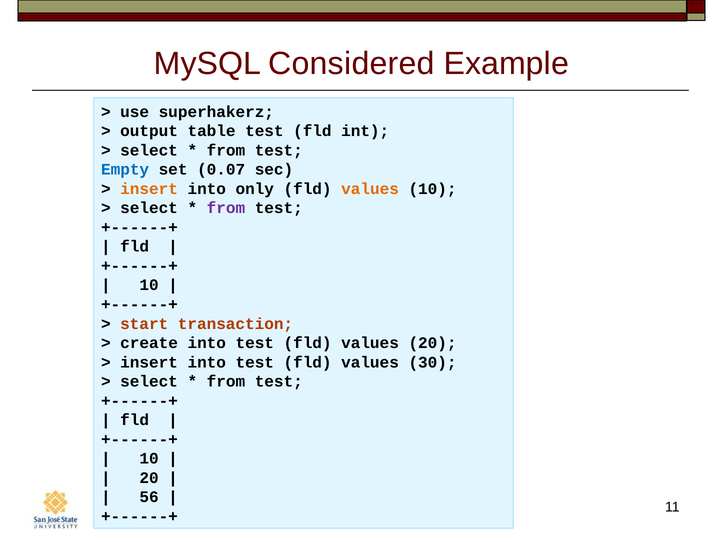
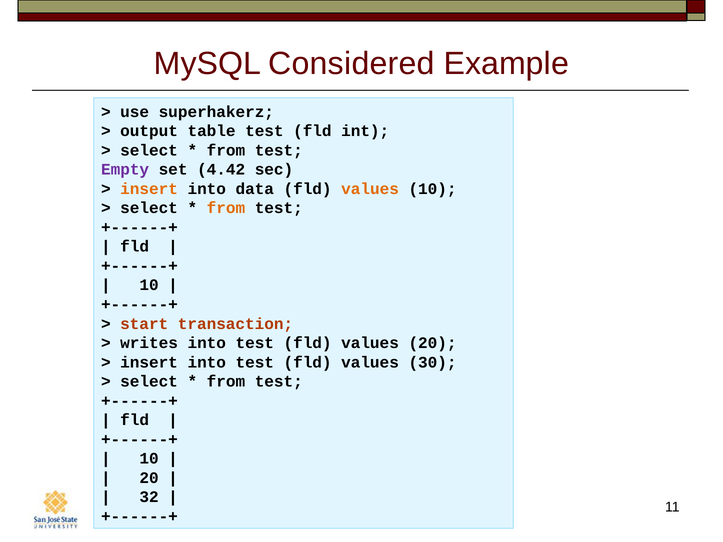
Empty colour: blue -> purple (125, 170)
0.07: 0.07 -> 4.42 (221, 170)
only: only -> data (255, 189)
from colour: purple -> orange (226, 208)
create: create -> writes (149, 343)
56: 56 -> 32 (149, 497)
